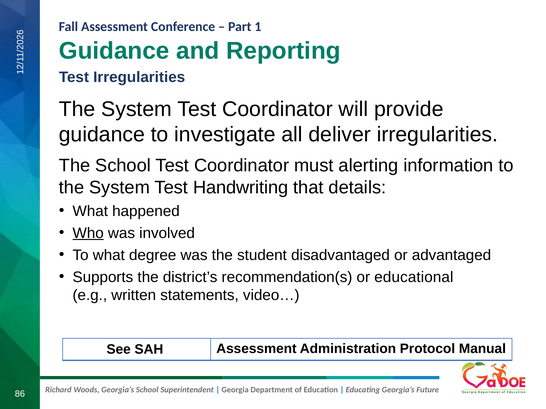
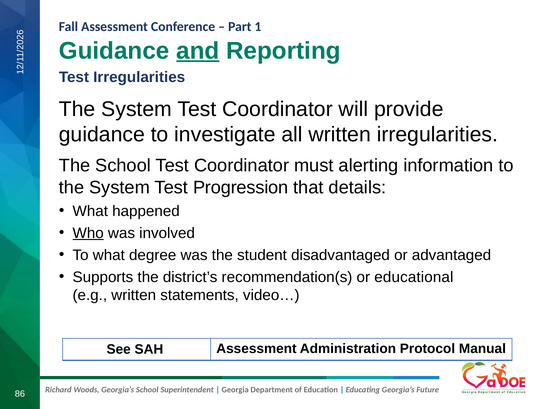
and underline: none -> present (198, 51)
all deliver: deliver -> written (340, 135)
Handwriting: Handwriting -> Progression (241, 188)
